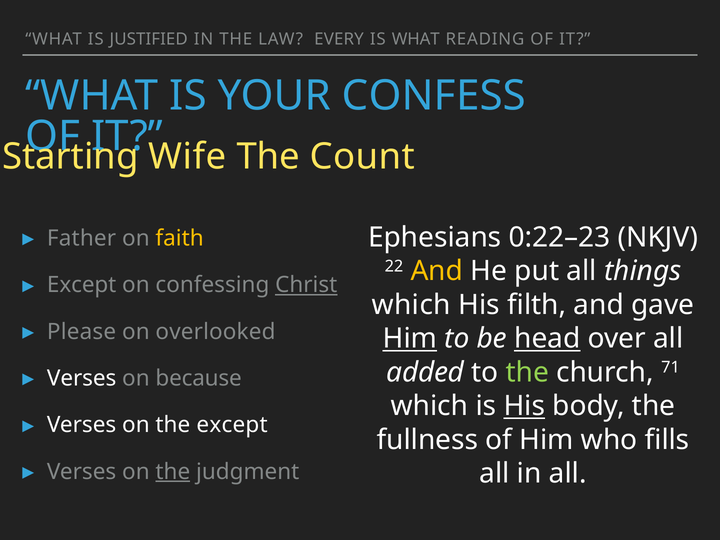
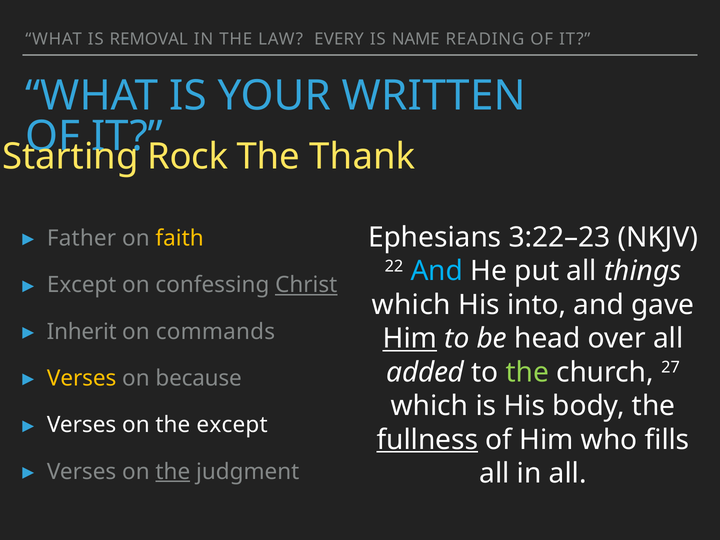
JUSTIFIED: JUSTIFIED -> REMOVAL (149, 39)
IS WHAT: WHAT -> NAME (416, 39)
CONFESS: CONFESS -> WRITTEN (434, 96)
Wife: Wife -> Rock (188, 157)
Count: Count -> Thank (362, 157)
0:22–23: 0:22–23 -> 3:22–23 (560, 237)
And colour: yellow -> light blue (437, 271)
filth: filth -> into (537, 305)
Please: Please -> Inherit (82, 332)
overlooked: overlooked -> commands (215, 332)
head underline: present -> none (547, 339)
71: 71 -> 27 (671, 367)
Verses colour: white -> yellow (82, 378)
His underline: present -> none (524, 406)
fullness underline: none -> present (427, 440)
